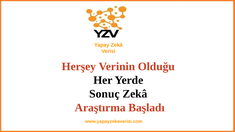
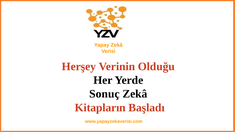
Araştırma: Araştırma -> Kitapların (100, 108)
